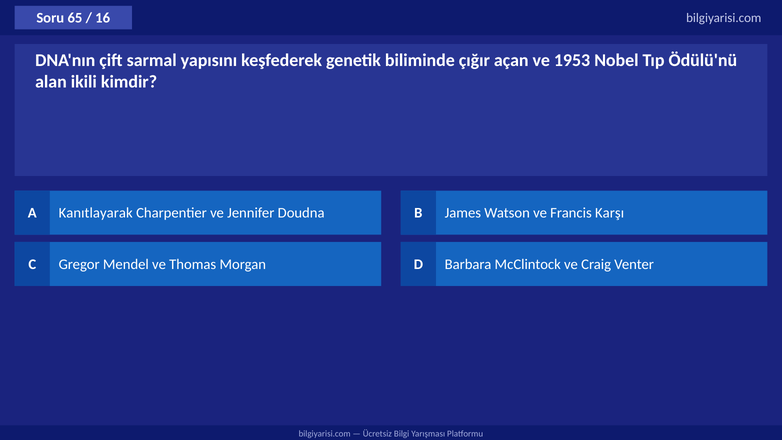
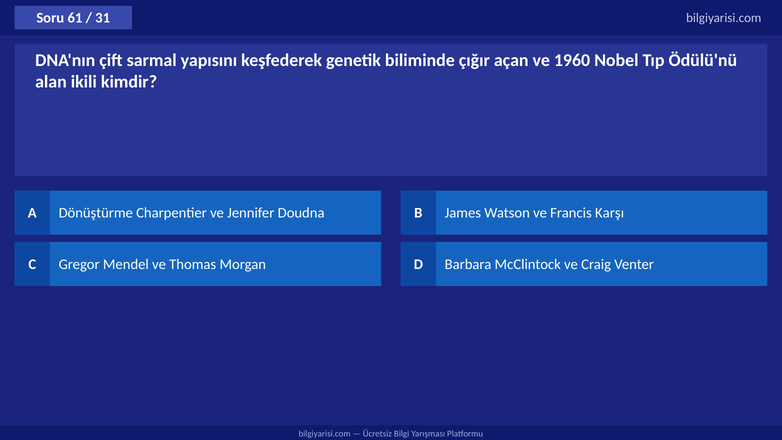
65: 65 -> 61 (75, 18)
16: 16 -> 31 (103, 18)
1953: 1953 -> 1960 (572, 60)
Kanıtlayarak: Kanıtlayarak -> Dönüştürme (96, 213)
